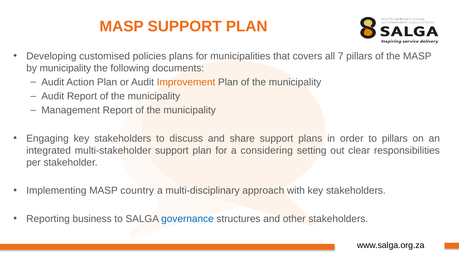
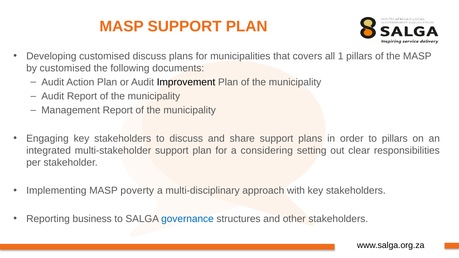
customised policies: policies -> discuss (149, 56)
7: 7 -> 1 (341, 56)
by municipality: municipality -> customised (65, 68)
Improvement colour: orange -> black (186, 82)
country: country -> poverty (137, 191)
